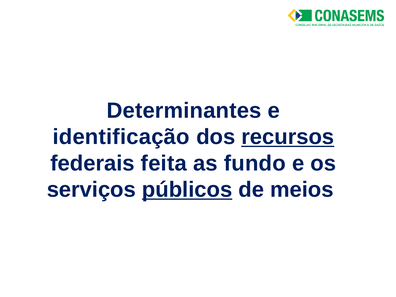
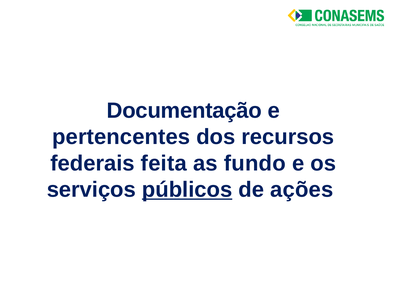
Determinantes: Determinantes -> Documentação (184, 110)
identificação: identificação -> pertencentes (121, 137)
recursos underline: present -> none (288, 137)
meios: meios -> ações (302, 190)
